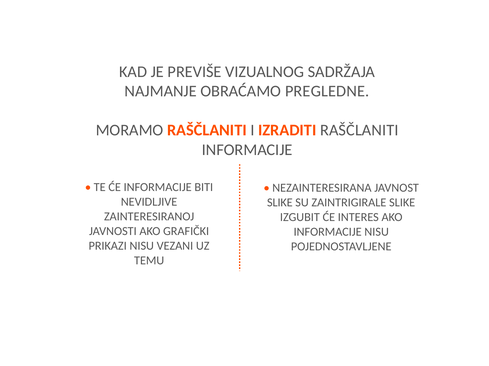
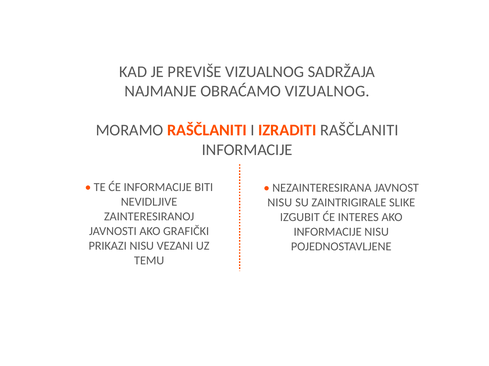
OBRAĆAMO PREGLEDNE: PREGLEDNE -> VIZUALNOG (327, 91)
SLIKE: SLIKE -> NISU (280, 203)
